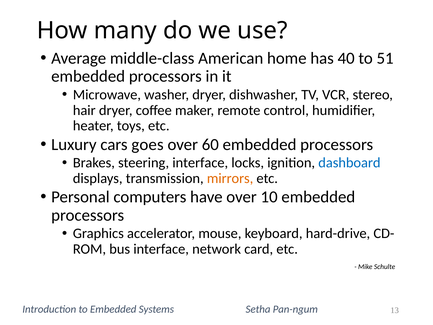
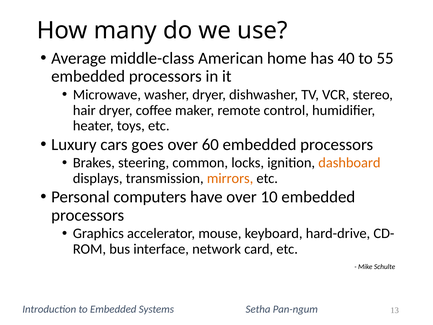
51: 51 -> 55 (385, 58)
steering interface: interface -> common (200, 163)
dashboard colour: blue -> orange (349, 163)
